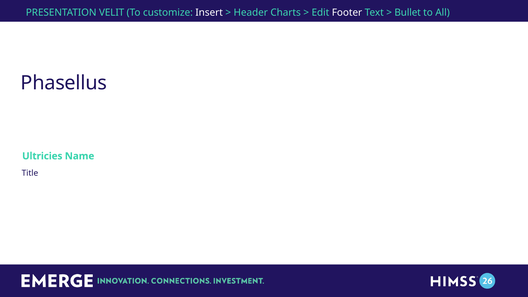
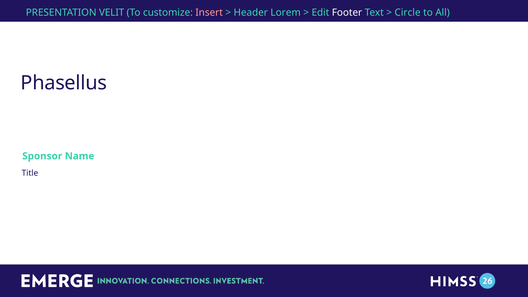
Insert colour: white -> pink (209, 13)
Charts: Charts -> Lorem (286, 13)
Bullet: Bullet -> Circle (408, 13)
Ultricies: Ultricies -> Sponsor (42, 156)
